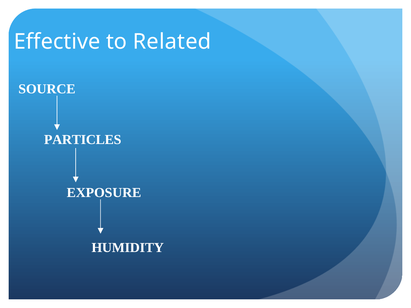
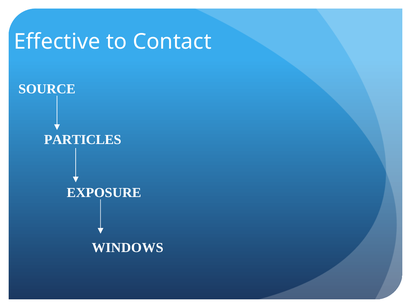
Related: Related -> Contact (172, 42)
HUMIDITY: HUMIDITY -> WINDOWS (128, 248)
